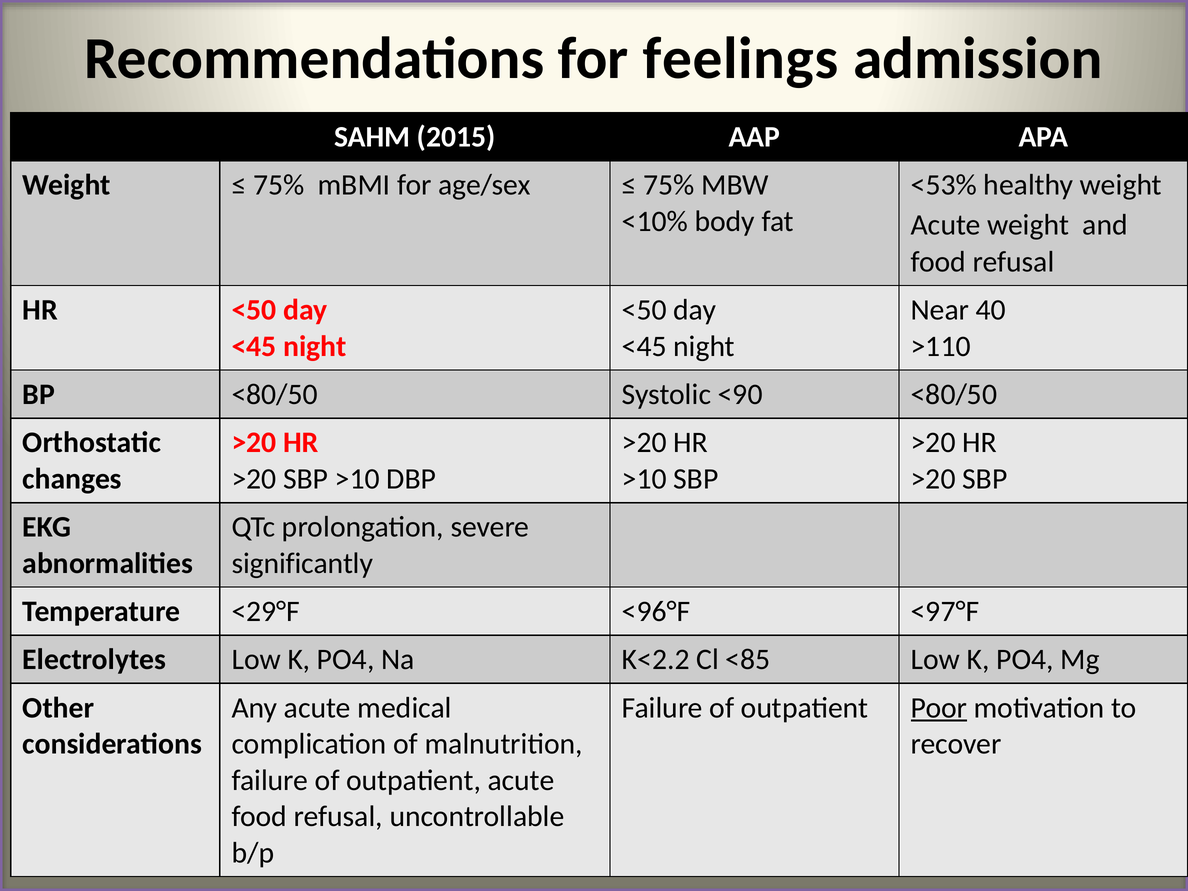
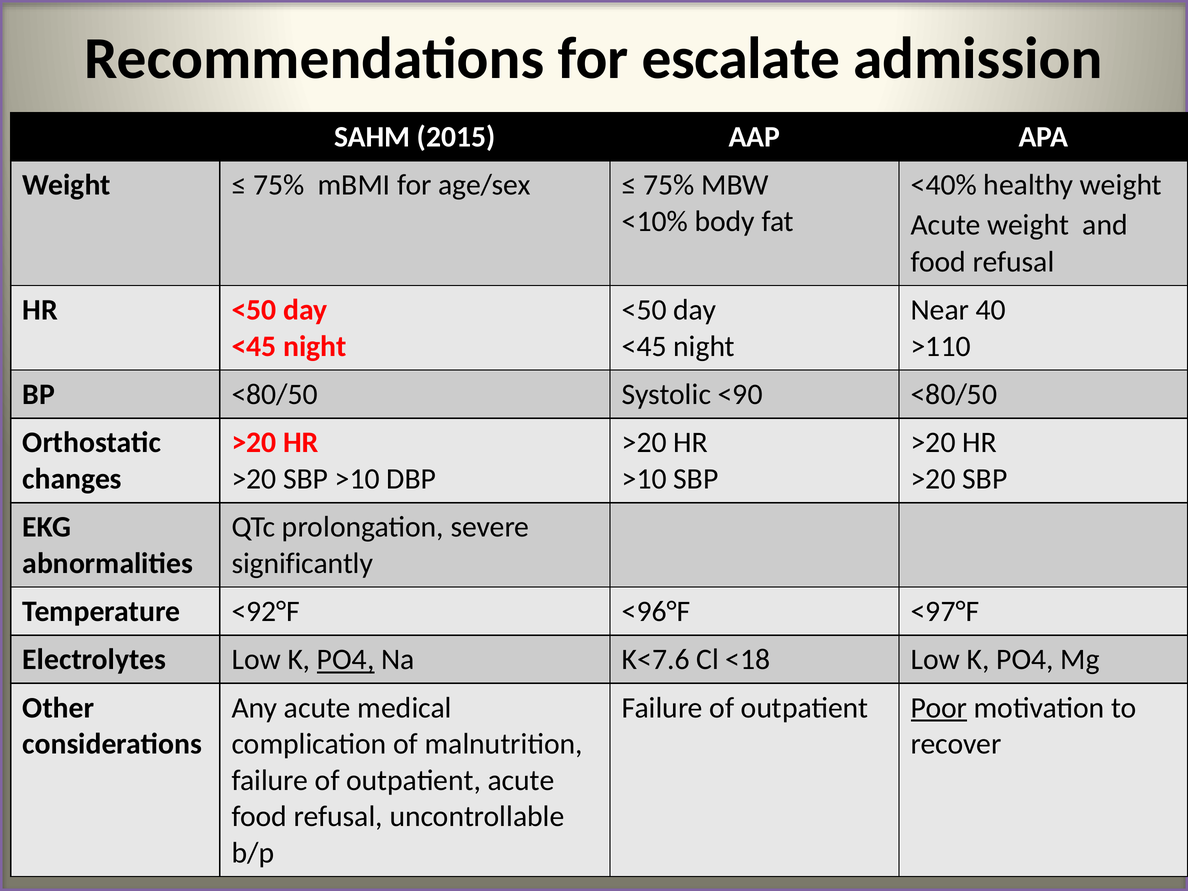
feelings: feelings -> escalate (741, 59)
<53%: <53% -> <40% (944, 185)
<29°F: <29°F -> <92°F (266, 611)
PO4 underline: none -> present (346, 660)
K<2.2: K<2.2 -> K<7.6 (656, 660)
<85: <85 -> <18 (748, 660)
